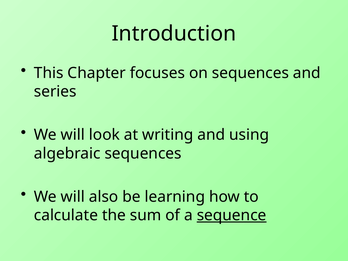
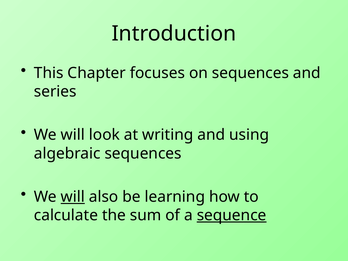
will underline: none -> present (73, 197)
